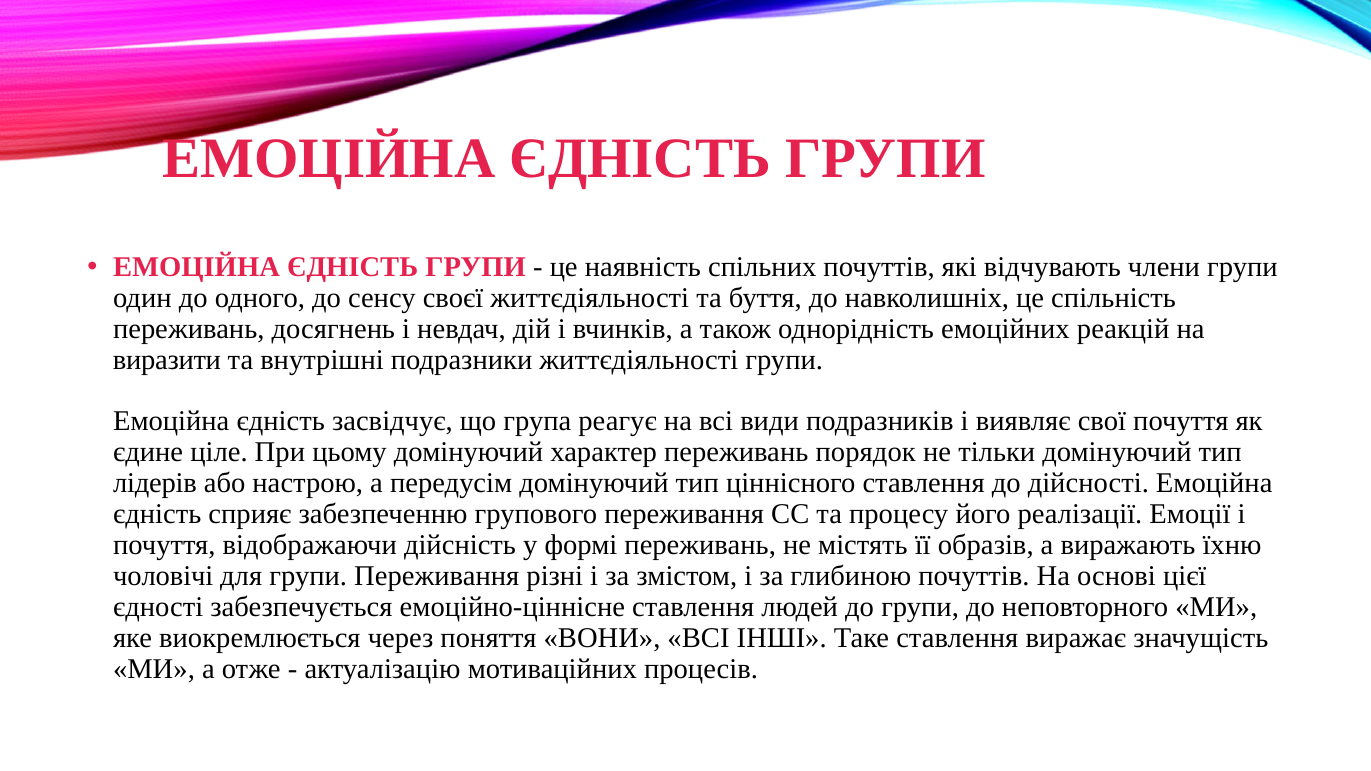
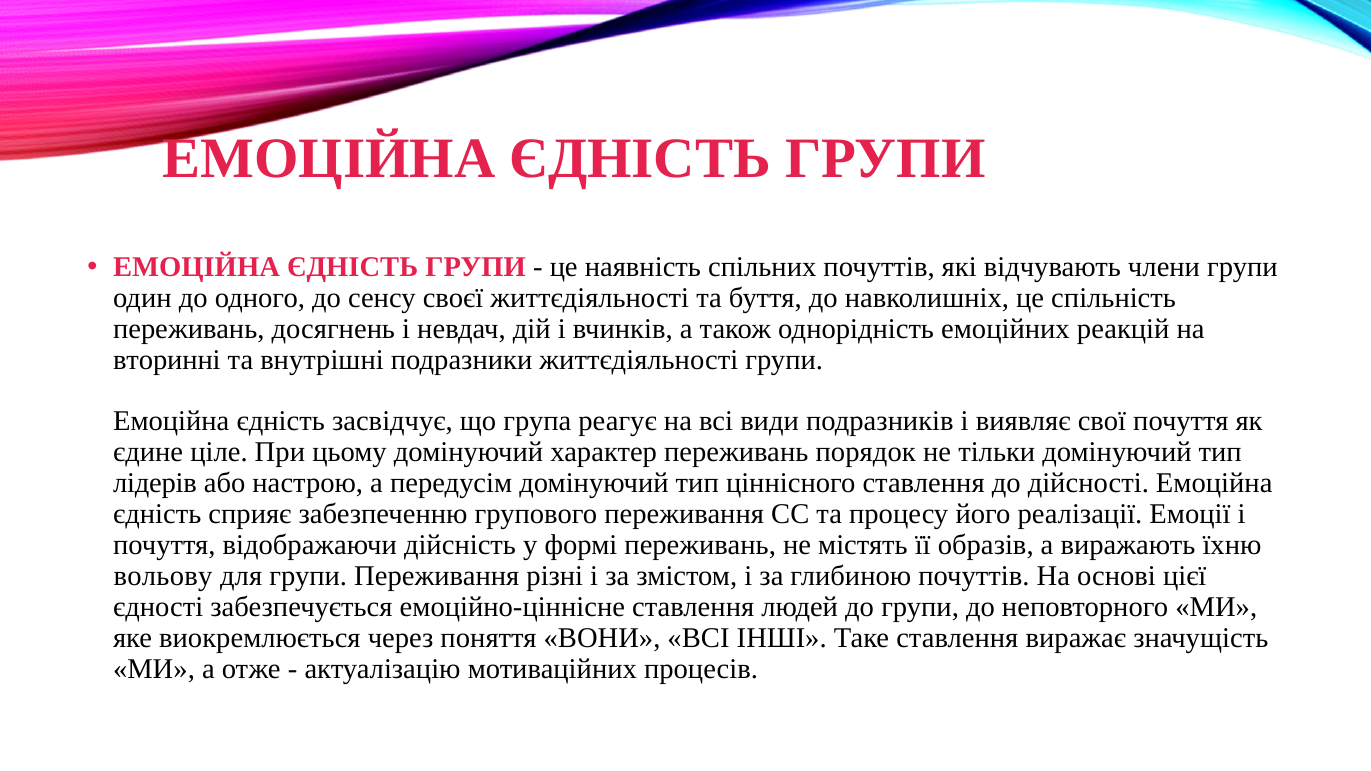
виразити: виразити -> вторинні (167, 360)
чоловічі: чоловічі -> вольову (163, 576)
